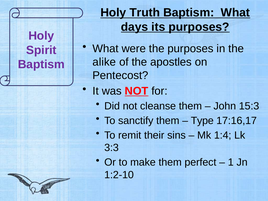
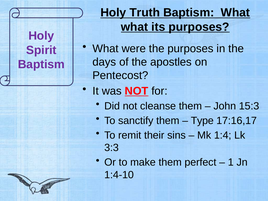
days: days -> what (134, 27)
alike: alike -> days (104, 62)
1:2-10: 1:2-10 -> 1:4-10 (119, 175)
